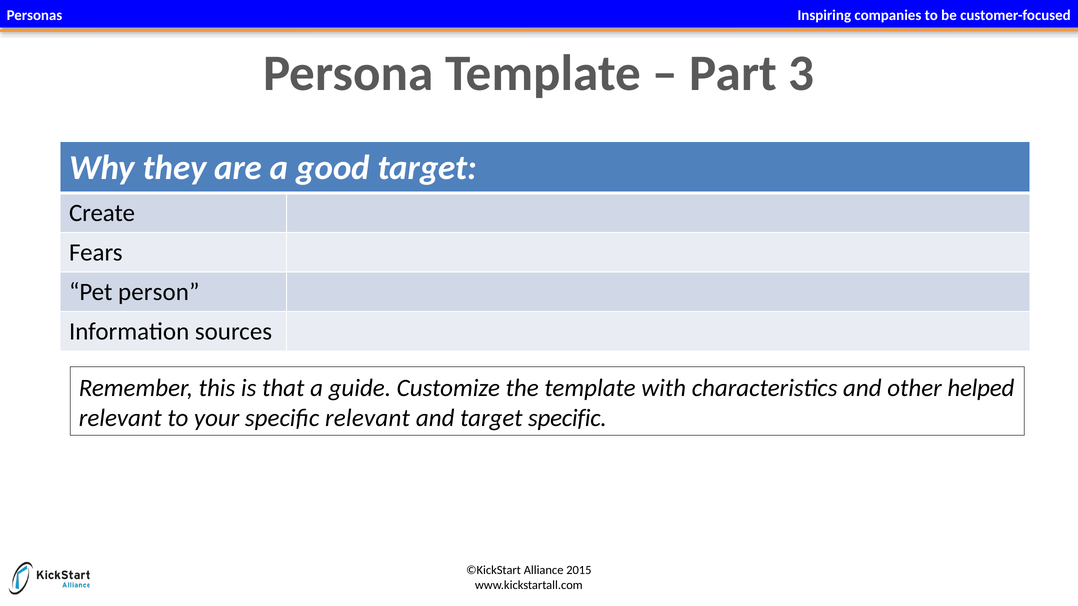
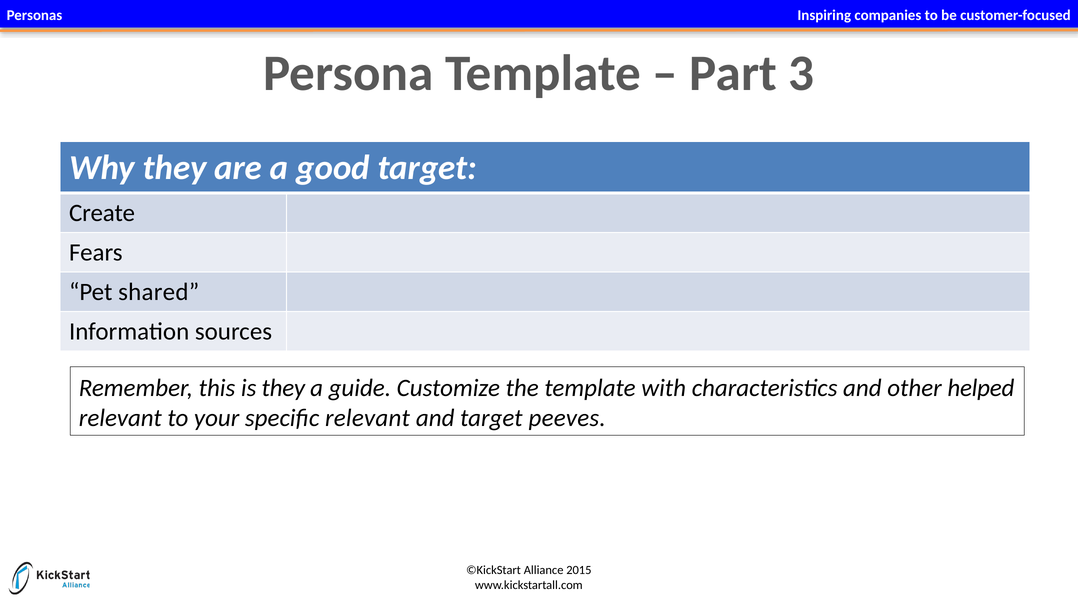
person: person -> shared (159, 292)
is that: that -> they (283, 388)
target specific: specific -> peeves (567, 418)
